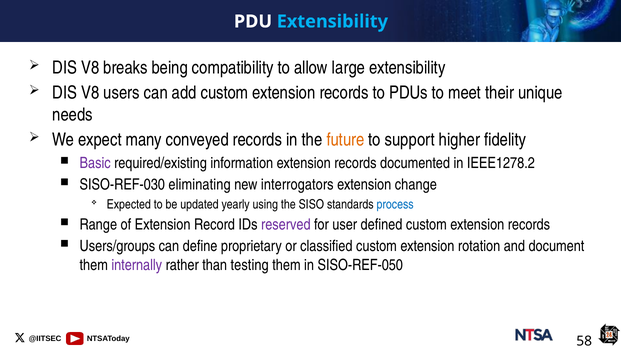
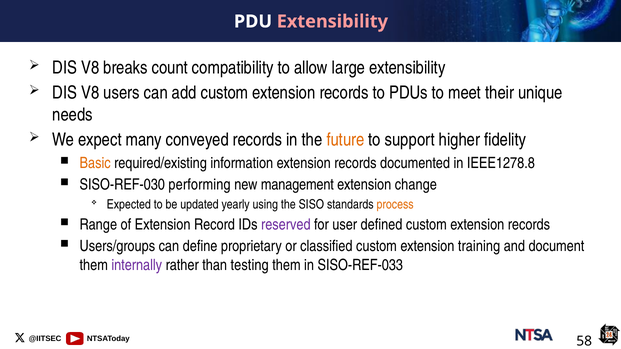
Extensibility colour: light blue -> pink (332, 22)
being: being -> count (170, 68)
Basic colour: purple -> orange (95, 163)
IEEE1278.2: IEEE1278.2 -> IEEE1278.8 (501, 163)
eliminating: eliminating -> performing (200, 185)
interrogators: interrogators -> management (297, 185)
process colour: blue -> orange (395, 204)
rotation: rotation -> training (479, 247)
SISO-REF-050: SISO-REF-050 -> SISO-REF-033 (360, 265)
